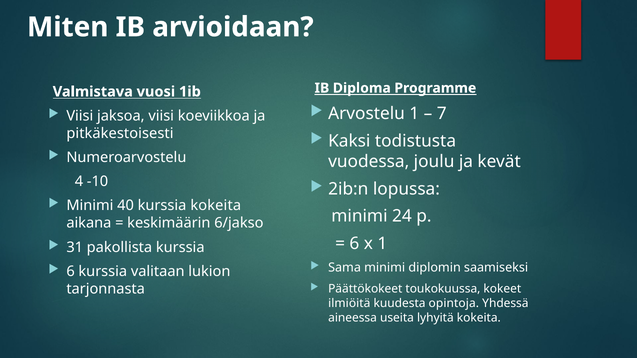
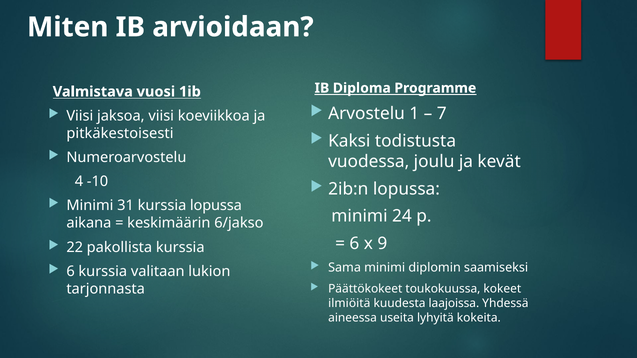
40: 40 -> 31 (126, 206)
kurssia kokeita: kokeita -> lopussa (216, 206)
x 1: 1 -> 9 (382, 244)
31: 31 -> 22 (75, 248)
opintoja: opintoja -> laajoissa (454, 304)
